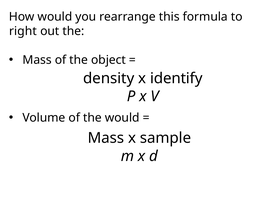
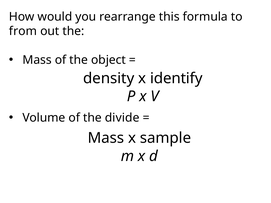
right: right -> from (23, 31)
the would: would -> divide (122, 118)
